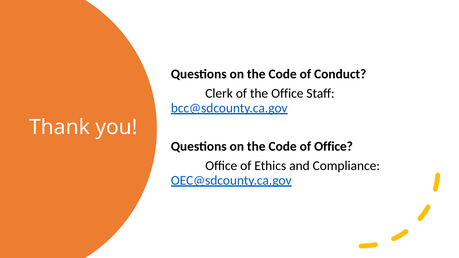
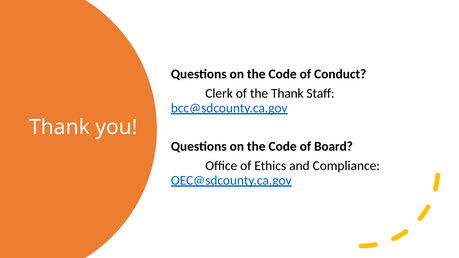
the Office: Office -> Thank (287, 93)
of Office: Office -> Board (333, 147)
